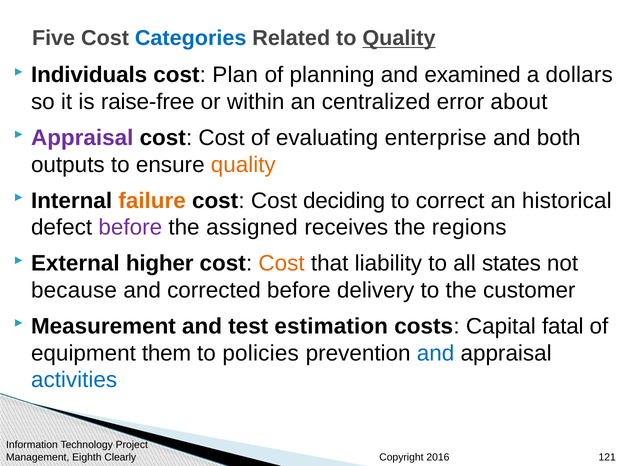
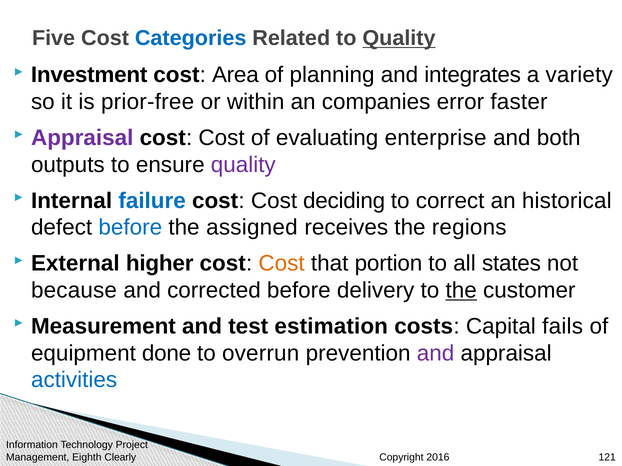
Individuals: Individuals -> Investment (89, 75)
Plan: Plan -> Area (235, 75)
examined: examined -> integrates (473, 75)
dollars: dollars -> variety (579, 75)
raise-free: raise-free -> prior-free (148, 102)
centralized: centralized -> companies (376, 102)
about: about -> faster (519, 102)
quality colour: orange -> purple (243, 165)
failure colour: orange -> blue (152, 201)
before colour: purple -> blue (130, 228)
liability: liability -> portion (388, 264)
the underline: none -> present (461, 291)
fatal: fatal -> fails (563, 327)
them: them -> done (167, 354)
policies: policies -> overrun (261, 354)
and colour: blue -> purple (436, 354)
